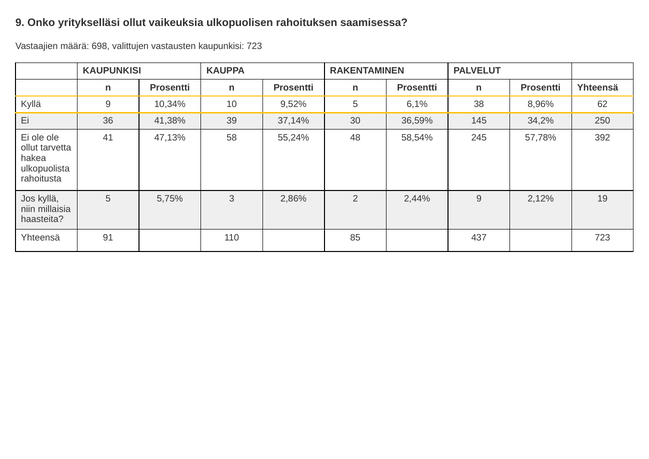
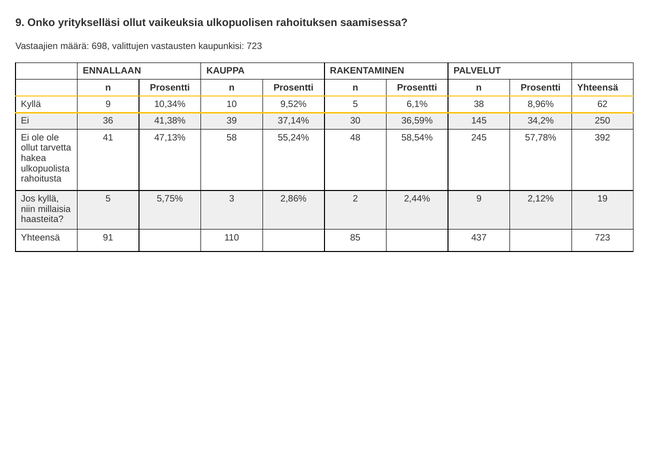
KAUPUNKISI: KAUPUNKISI -> ENNALLAAN (112, 71)
